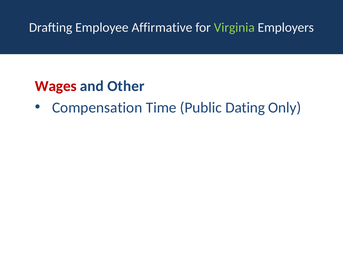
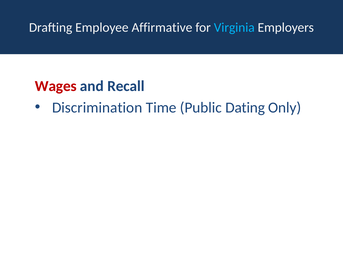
Virginia colour: light green -> light blue (234, 28)
Other: Other -> Recall (126, 86)
Compensation: Compensation -> Discrimination (97, 108)
